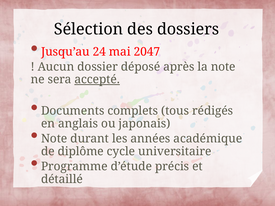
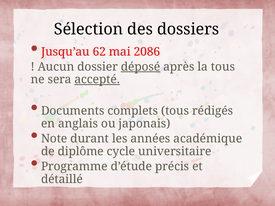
24: 24 -> 62 (99, 52)
2047: 2047 -> 2086 (147, 52)
déposé underline: none -> present (141, 67)
la note: note -> tous (223, 67)
